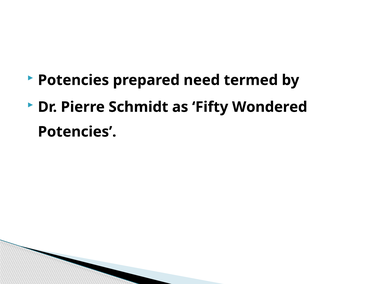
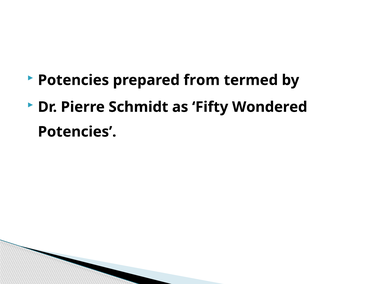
need: need -> from (202, 80)
